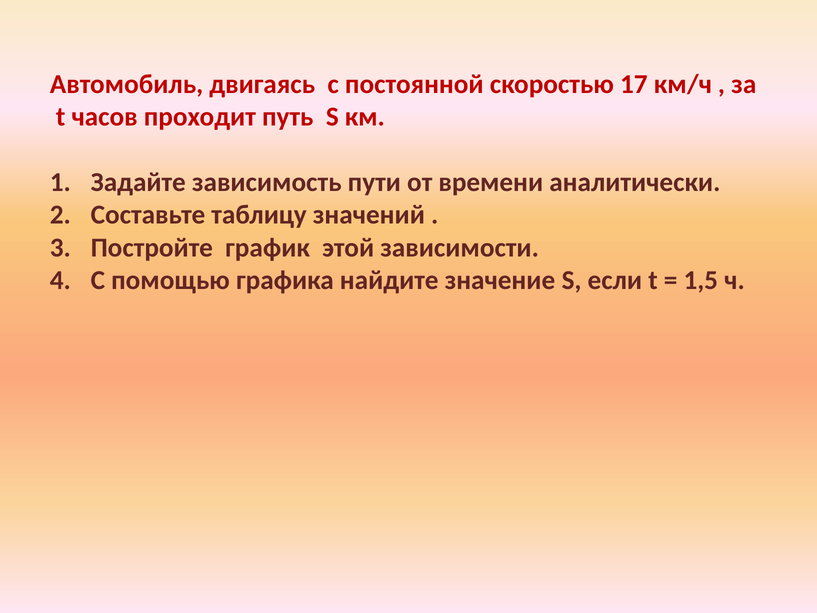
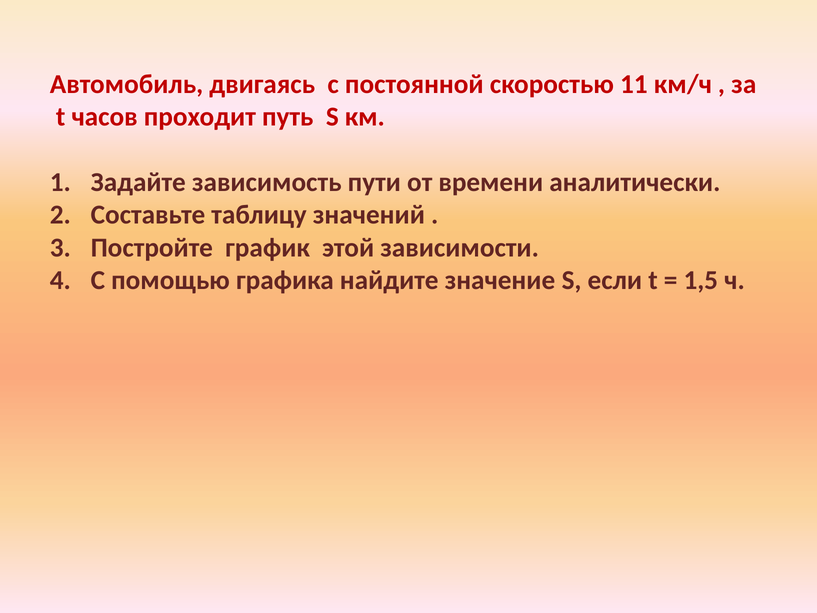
17: 17 -> 11 (634, 84)
